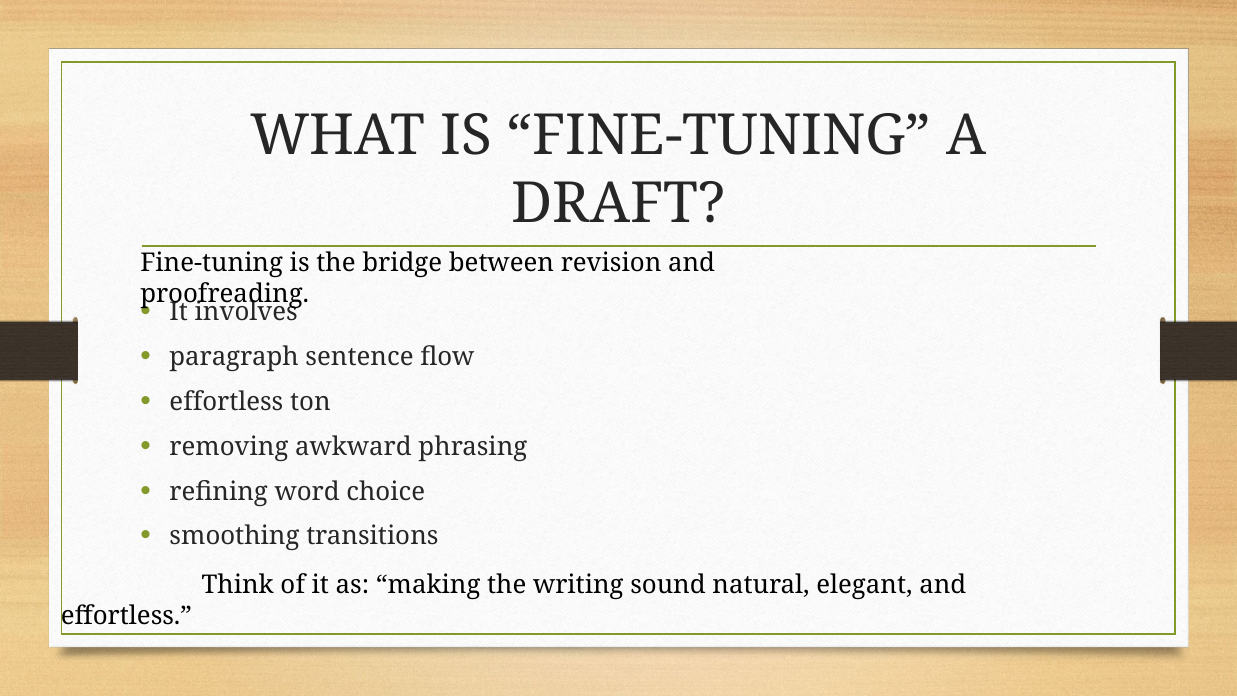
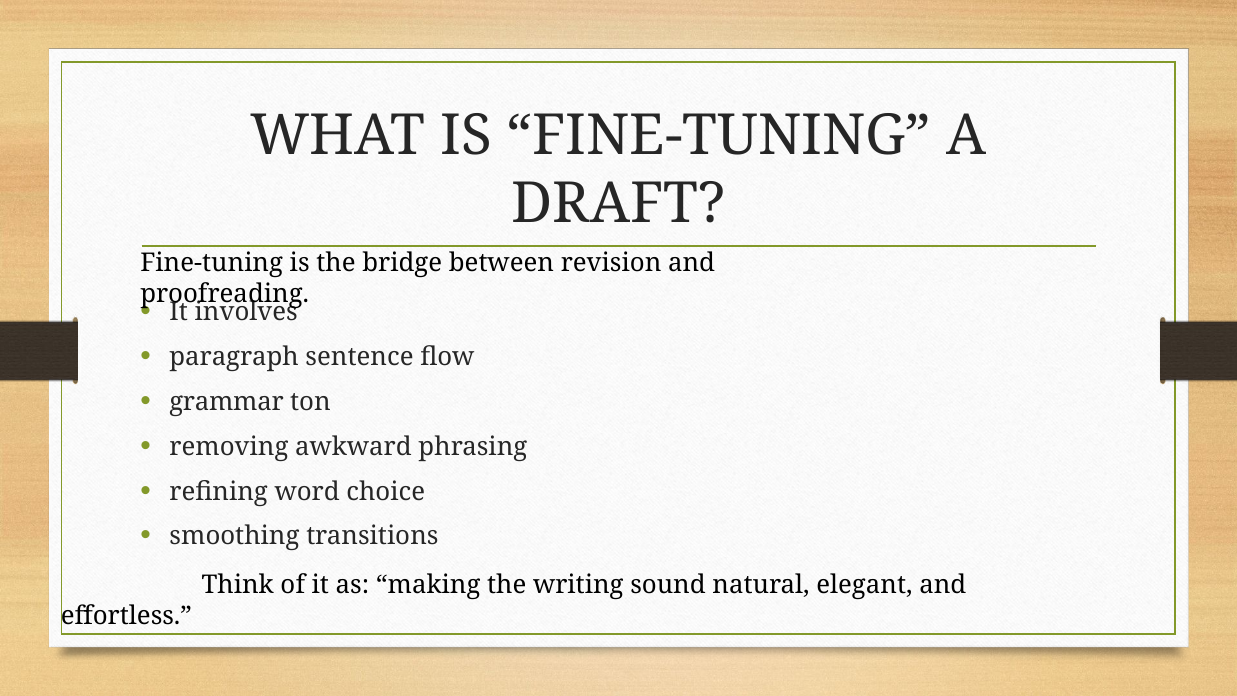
effortless: effortless -> grammar (227, 402)
